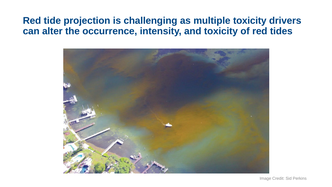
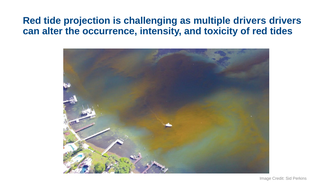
multiple toxicity: toxicity -> drivers (250, 21)
